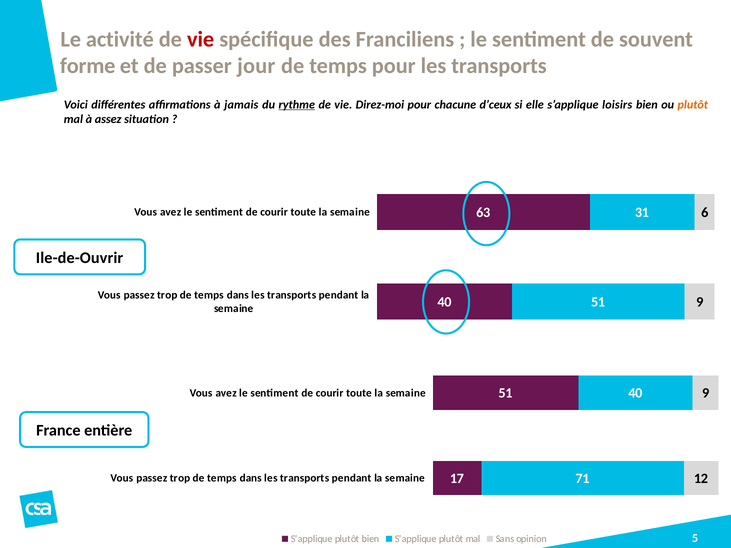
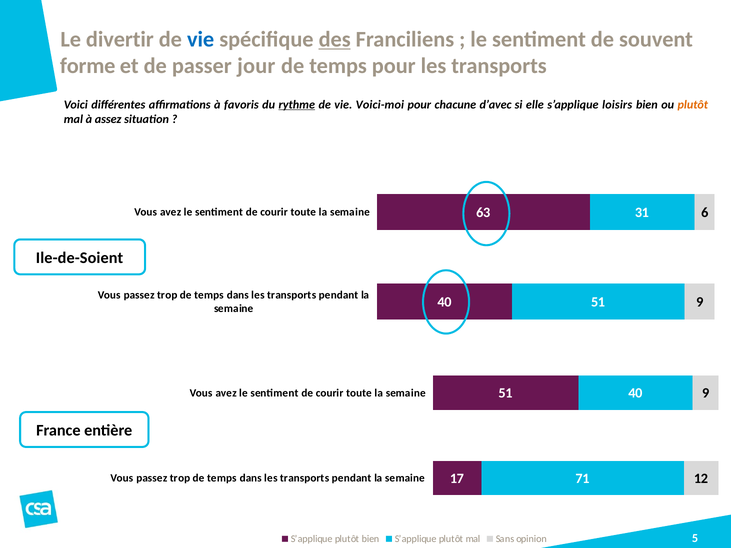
activité: activité -> divertir (120, 39)
vie colour: red -> blue (201, 39)
des underline: none -> present (335, 39)
jamais: jamais -> favoris (241, 105)
Direz-moi: Direz-moi -> Voici-moi (380, 105)
d’ceux: d’ceux -> d’avec (496, 105)
Ile-de-Ouvrir: Ile-de-Ouvrir -> Ile-de-Soient (80, 258)
